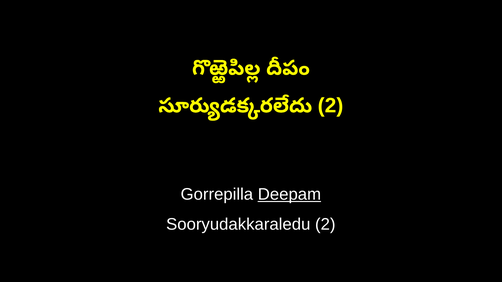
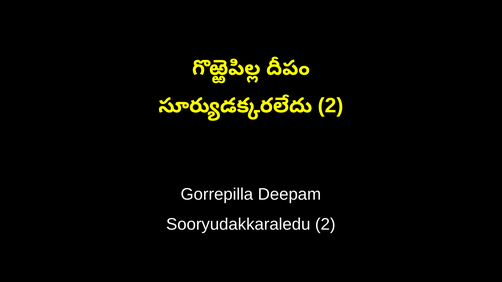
Deepam underline: present -> none (289, 194)
